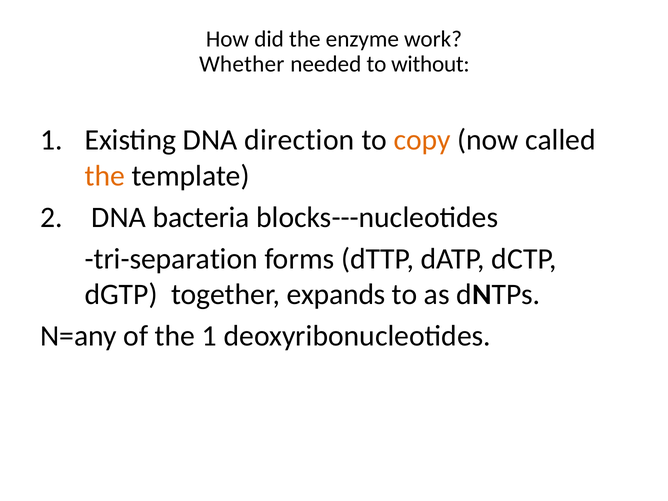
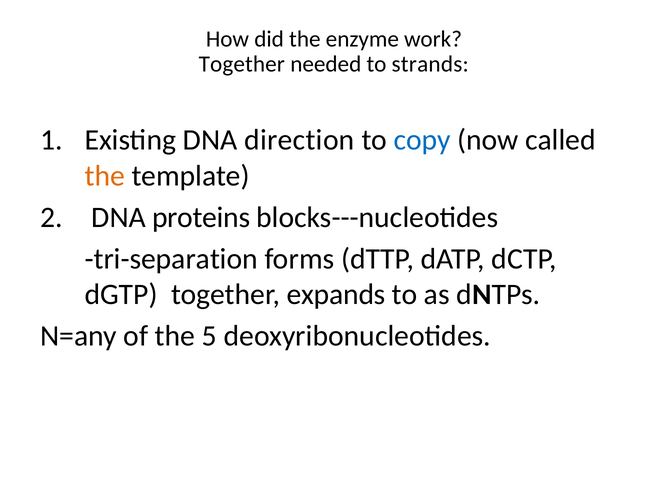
Whether: Whether -> Together (242, 64)
without: without -> strands (430, 64)
copy colour: orange -> blue (422, 140)
bacteria: bacteria -> proteins (201, 217)
the 1: 1 -> 5 (209, 336)
